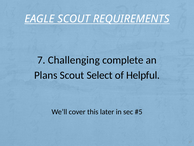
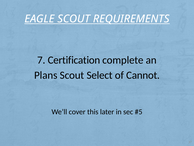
Challenging: Challenging -> Certification (74, 60)
Helpful: Helpful -> Cannot (143, 75)
